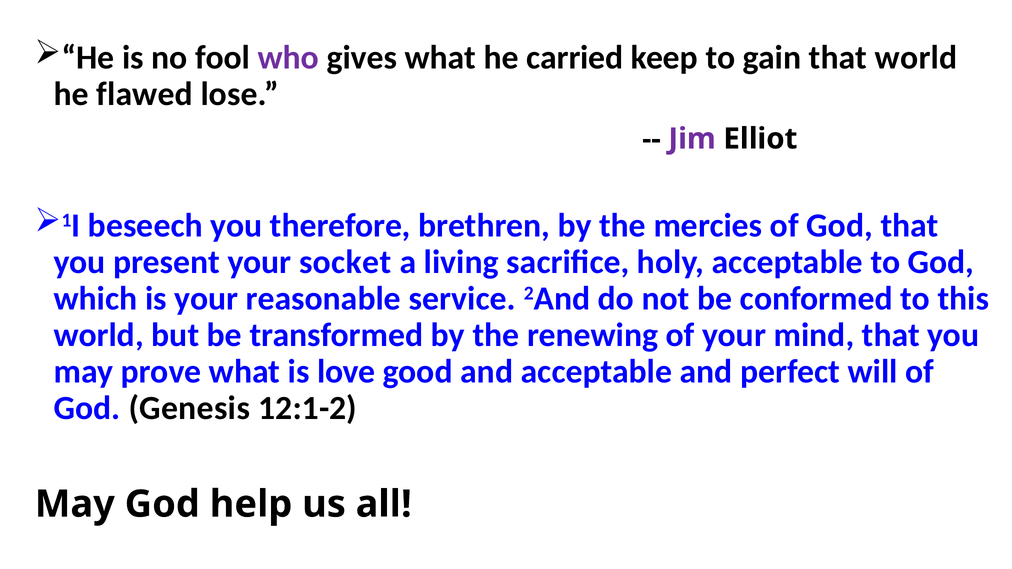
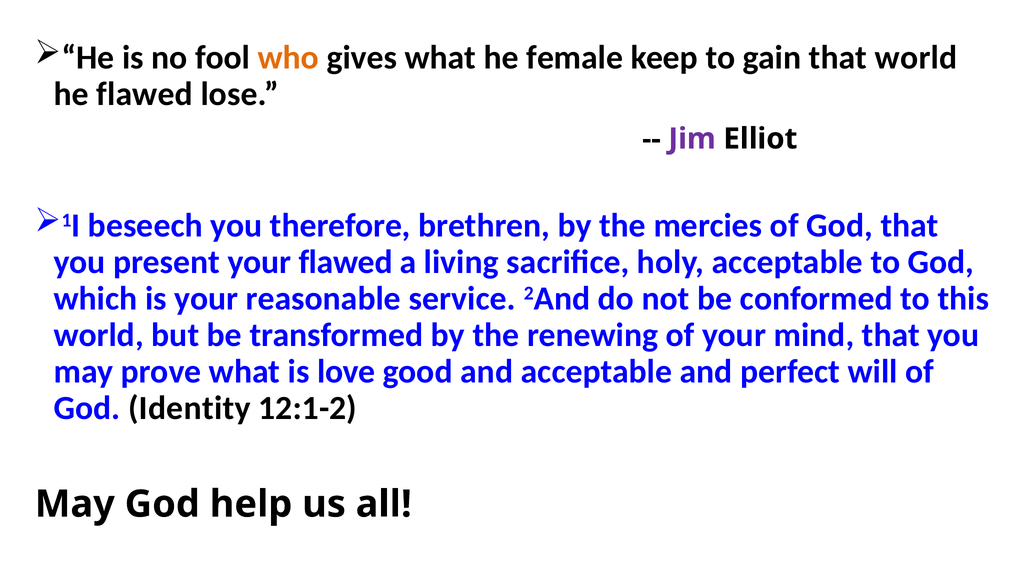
who colour: purple -> orange (288, 58)
carried: carried -> female (575, 58)
your socket: socket -> flawed (346, 262)
Genesis: Genesis -> Identity (189, 408)
